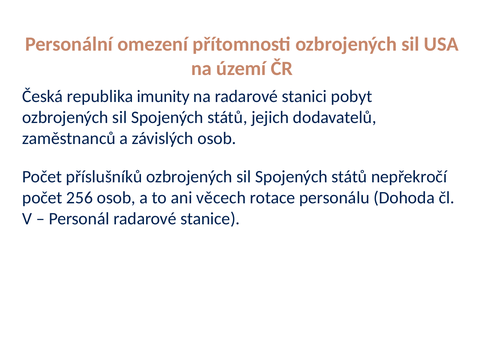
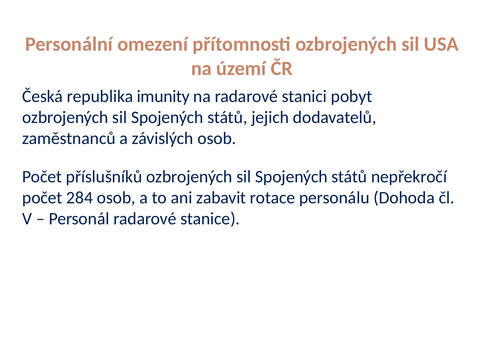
256: 256 -> 284 (80, 198)
věcech: věcech -> zabavit (221, 198)
